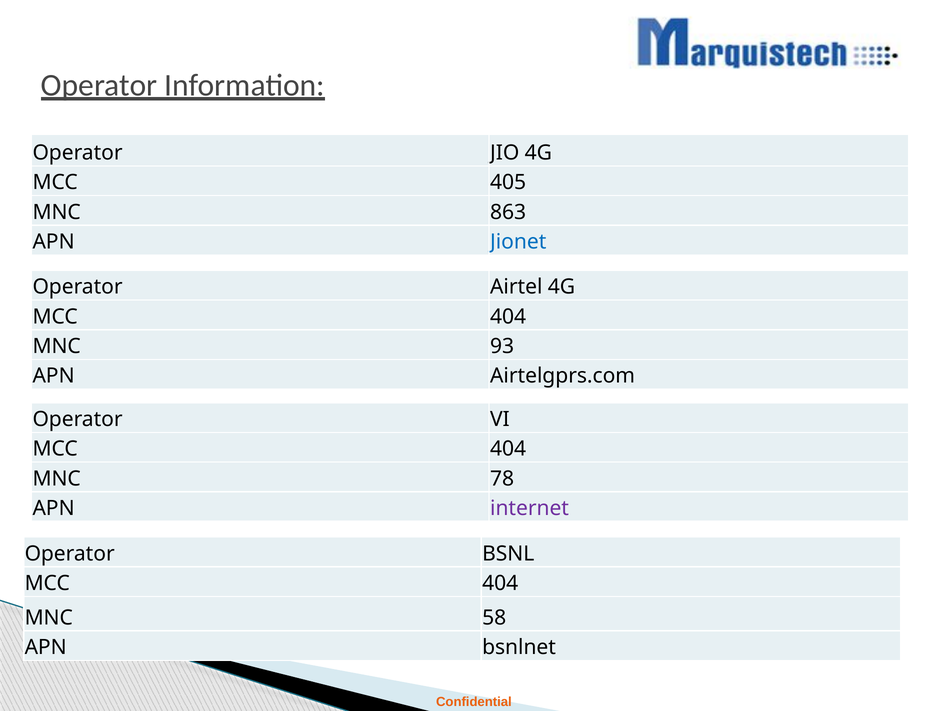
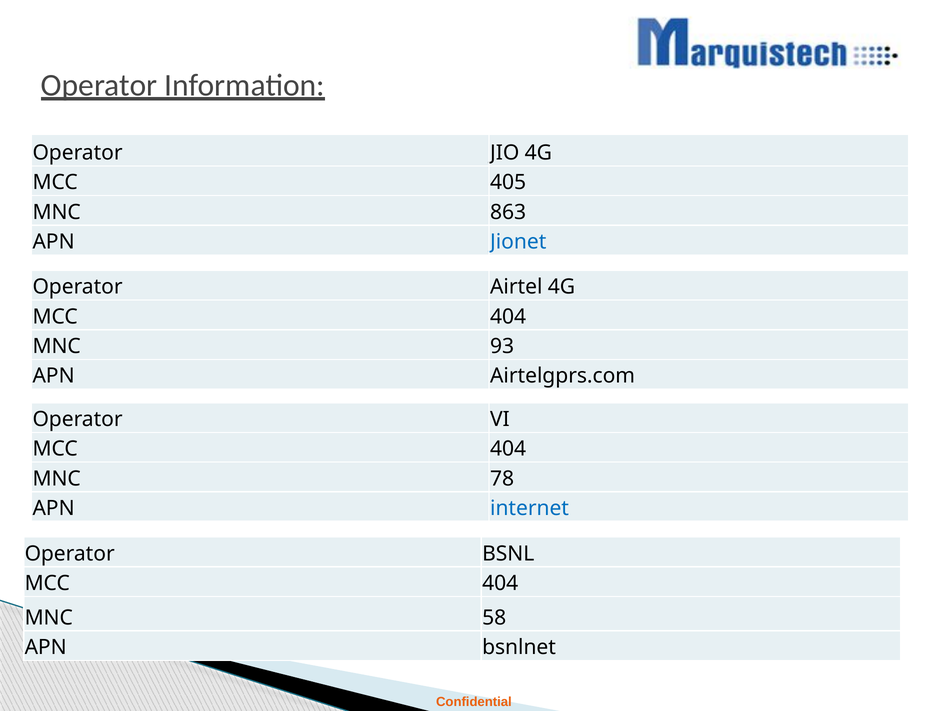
internet colour: purple -> blue (530, 508)
